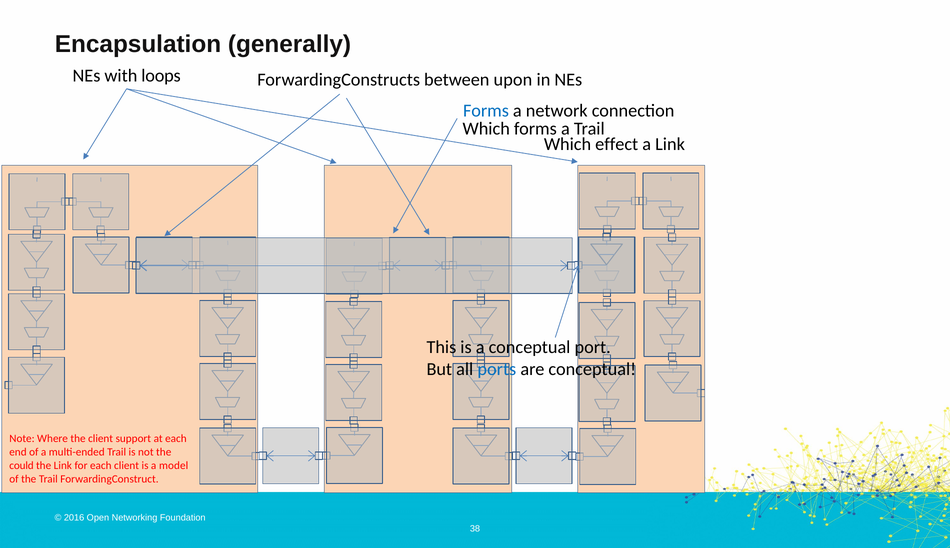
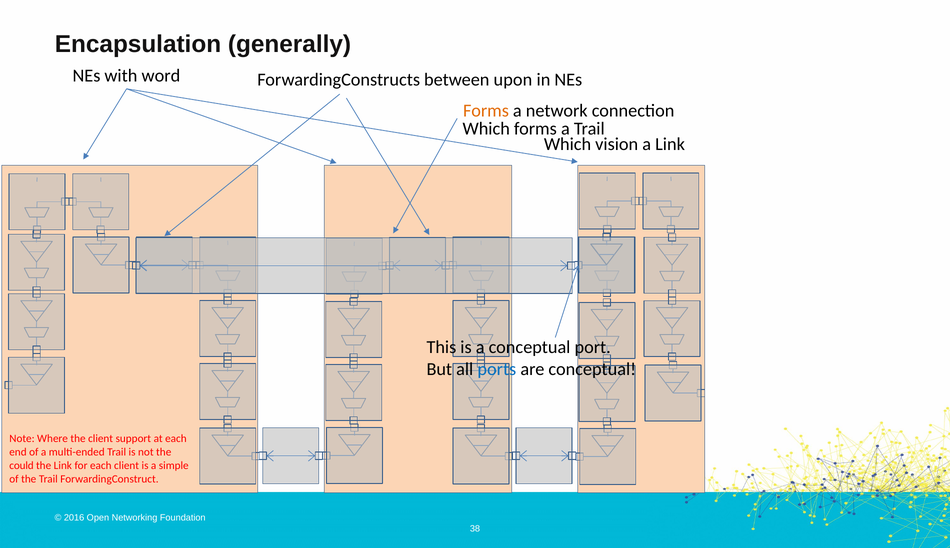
loops: loops -> word (161, 76)
Forms colour: blue -> orange (486, 111)
effect: effect -> vision (617, 144)
model: model -> simple (174, 466)
